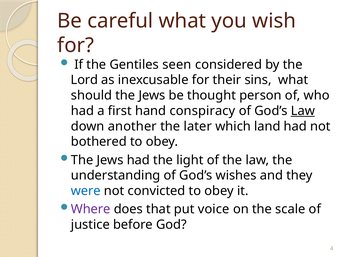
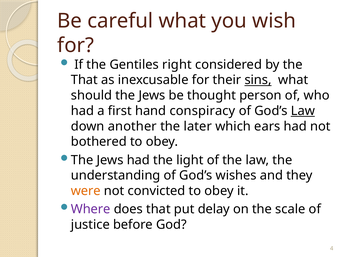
seen: seen -> right (177, 65)
Lord: Lord -> That (84, 80)
sins underline: none -> present (258, 80)
land: land -> ears (267, 126)
were colour: blue -> orange (86, 191)
voice: voice -> delay (214, 209)
